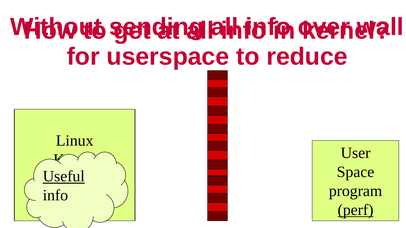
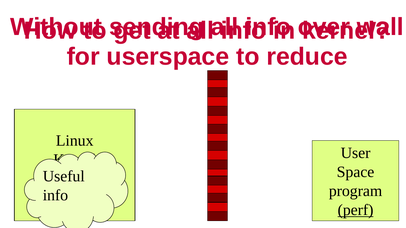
Useful underline: present -> none (64, 177)
